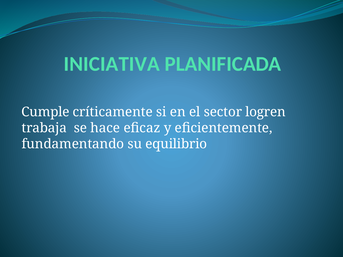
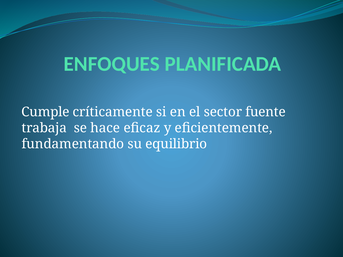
INICIATIVA: INICIATIVA -> ENFOQUES (112, 64)
logren: logren -> fuente (266, 112)
